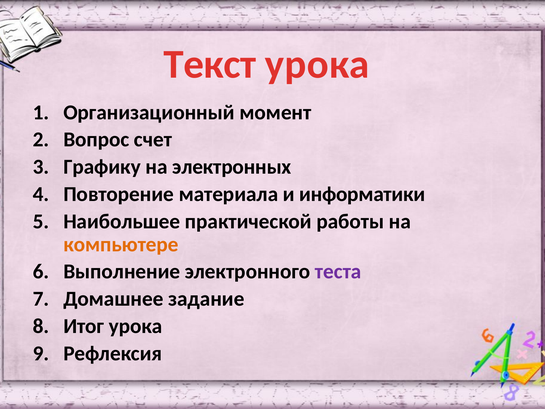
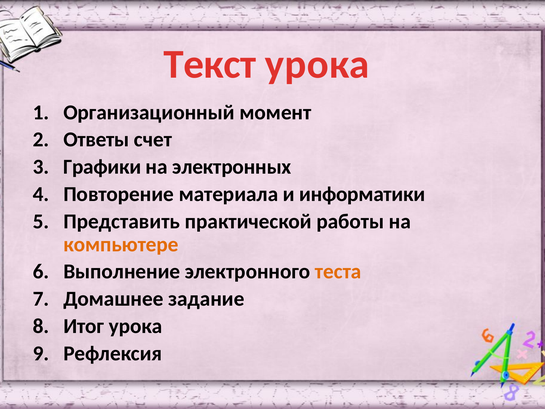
Вопрос: Вопрос -> Ответы (96, 140)
Графику: Графику -> Графики (102, 167)
Наибольшее: Наибольшее -> Представить (122, 221)
теста colour: purple -> orange (338, 271)
